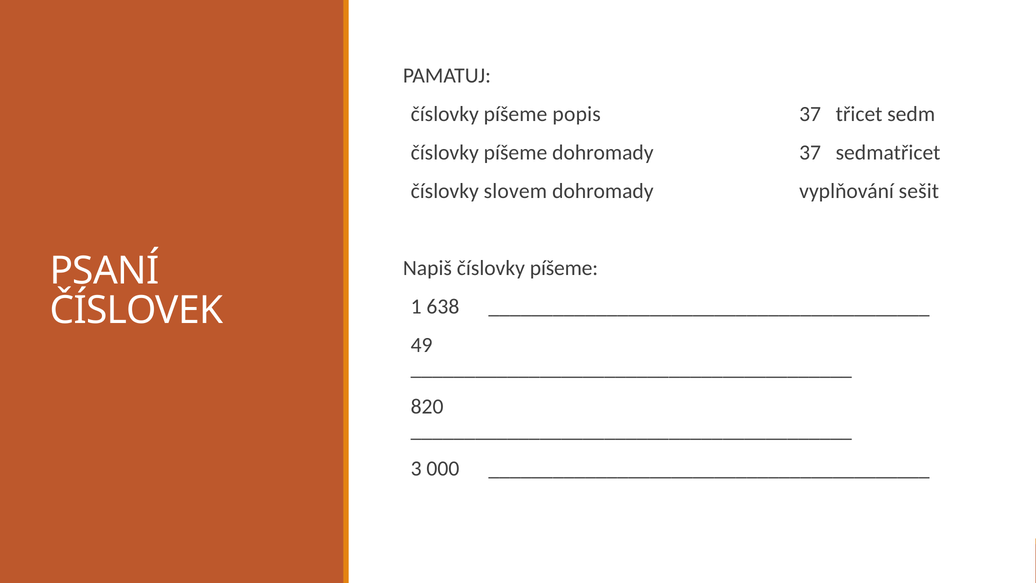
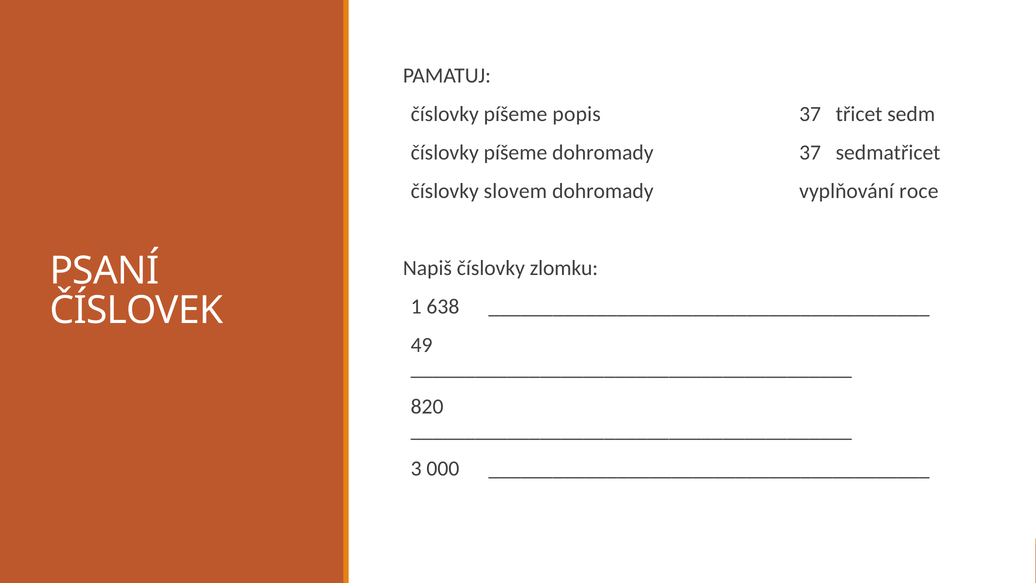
sešit: sešit -> roce (919, 191)
Napiš číslovky píšeme: píšeme -> zlomku (564, 268)
